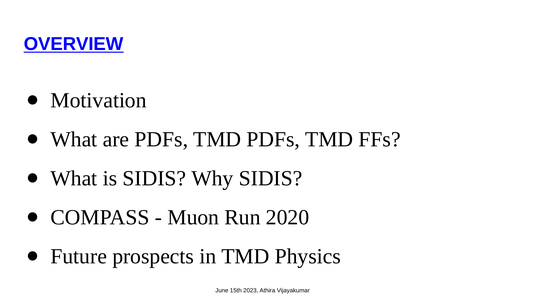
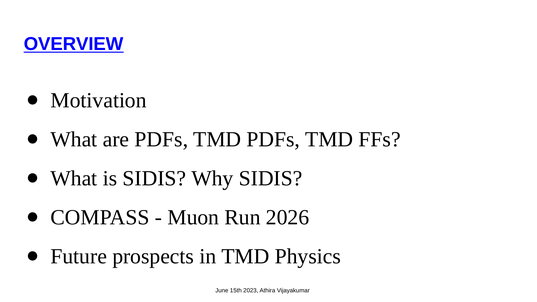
2020: 2020 -> 2026 (288, 217)
